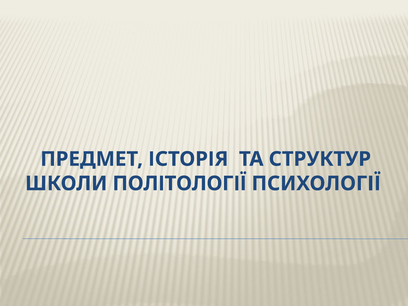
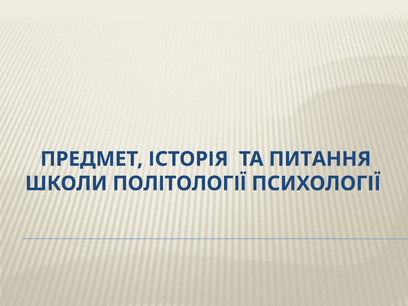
СТРУКТУР: СТРУКТУР -> ПИТАННЯ (320, 159)
